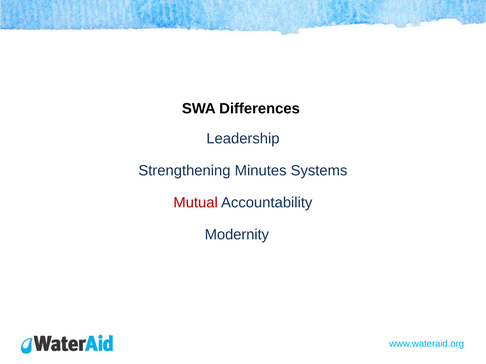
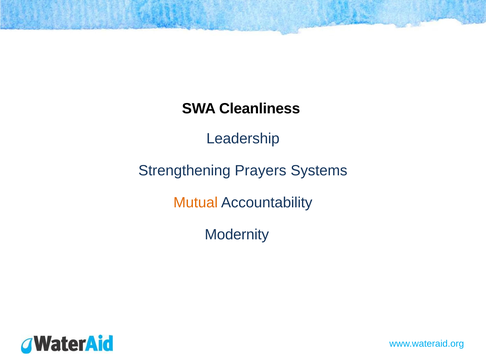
Differences: Differences -> Cleanliness (260, 109)
Minutes: Minutes -> Prayers (261, 171)
Mutual colour: red -> orange (196, 203)
